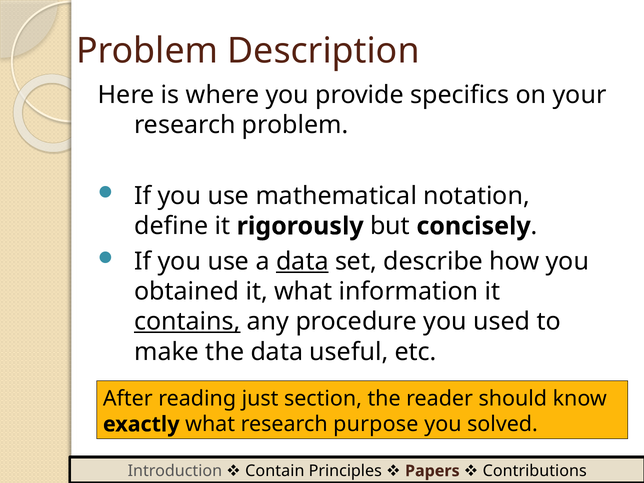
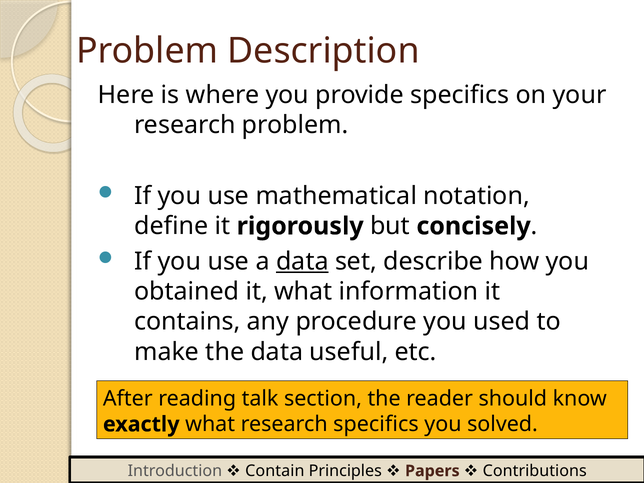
contains underline: present -> none (187, 322)
just: just -> talk (260, 399)
research purpose: purpose -> specifics (376, 424)
